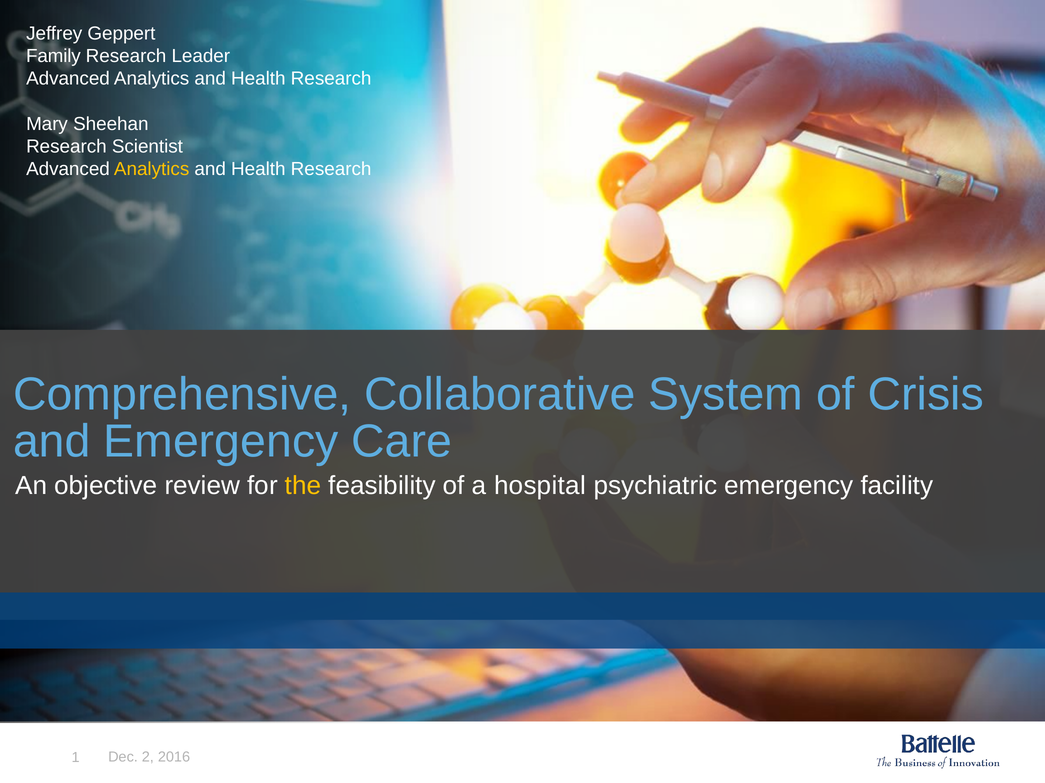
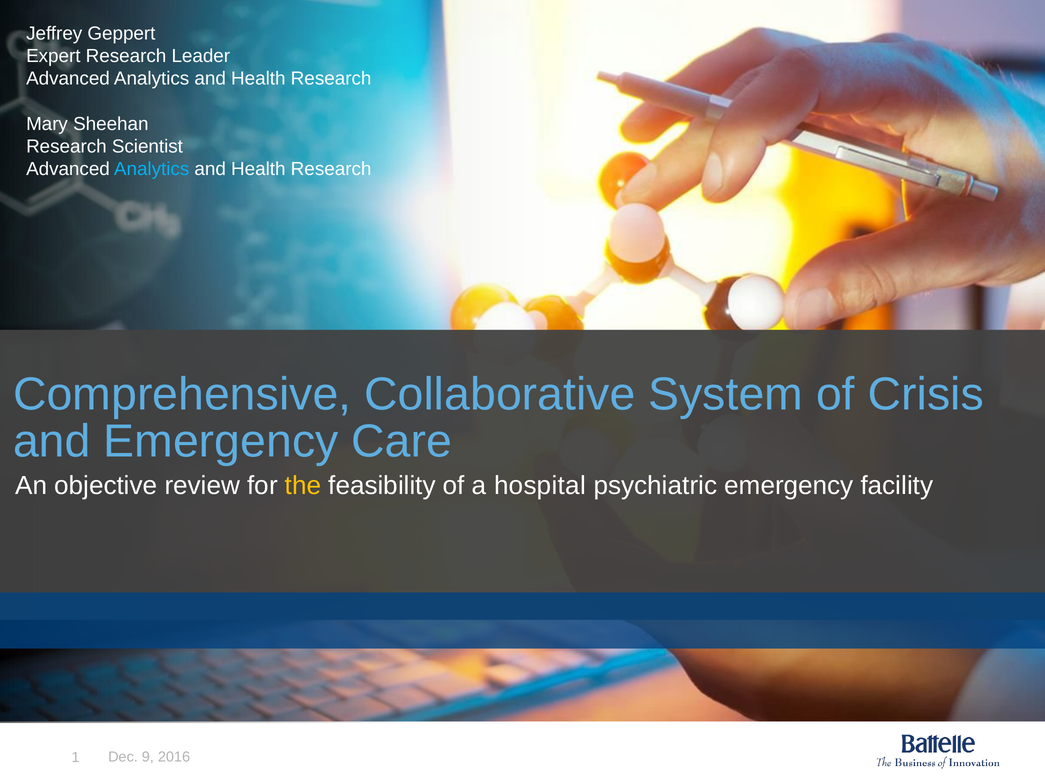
Family: Family -> Expert (53, 56)
Analytics colour: yellow -> light blue (152, 169)
2: 2 -> 9 (148, 758)
